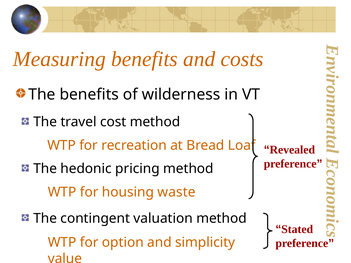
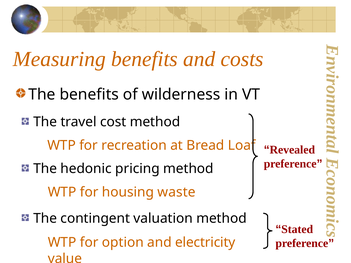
simplicity: simplicity -> electricity (205, 242)
